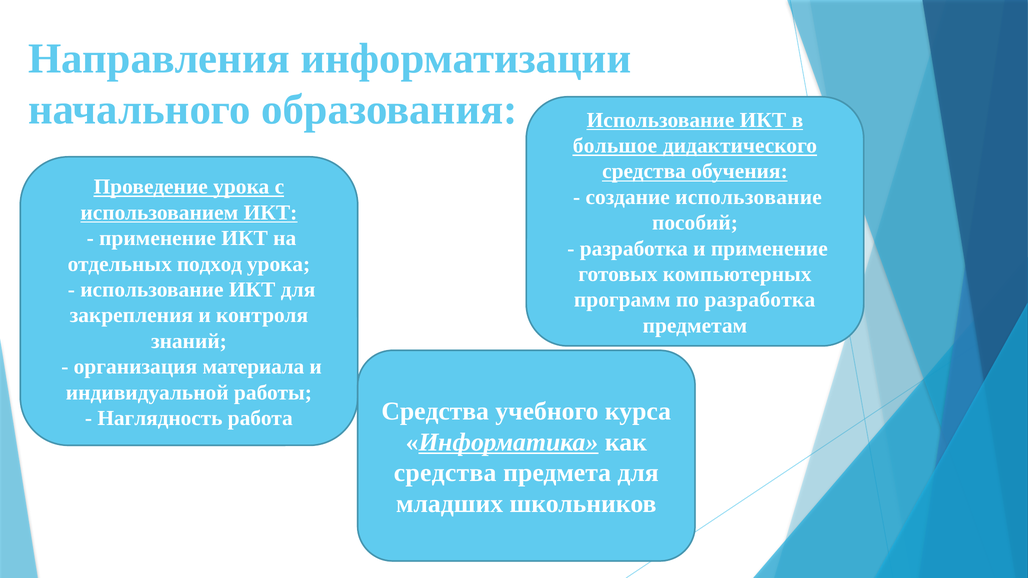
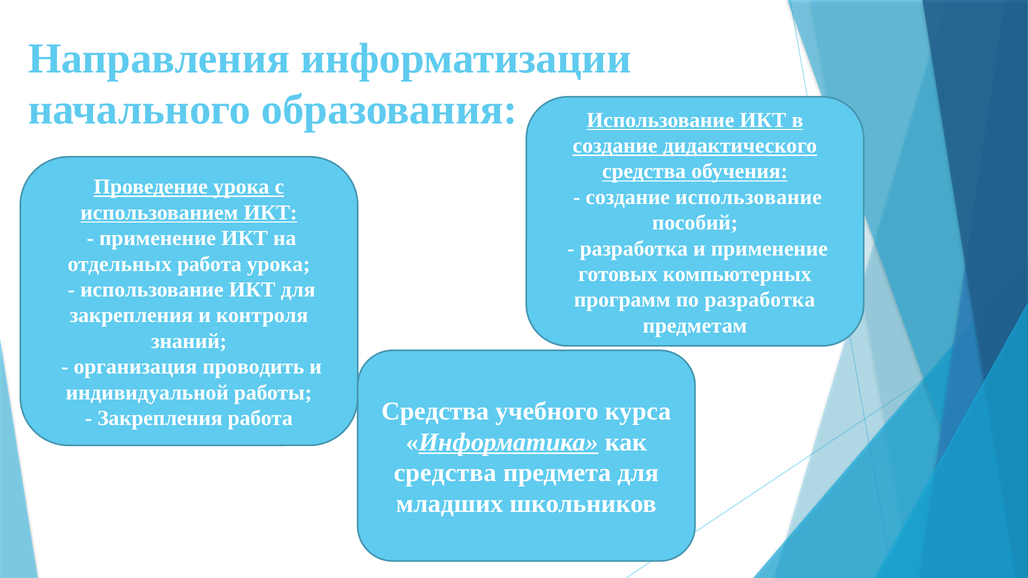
большое: большое -> создание (615, 146)
отдельных подход: подход -> работа (209, 264)
материала: материала -> проводить (253, 367)
Наглядность: Наглядность -> Закрепления (160, 418)
